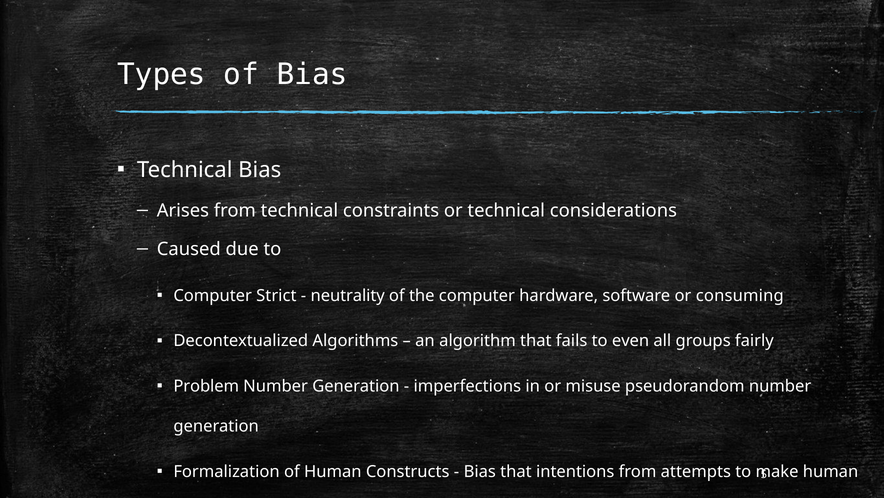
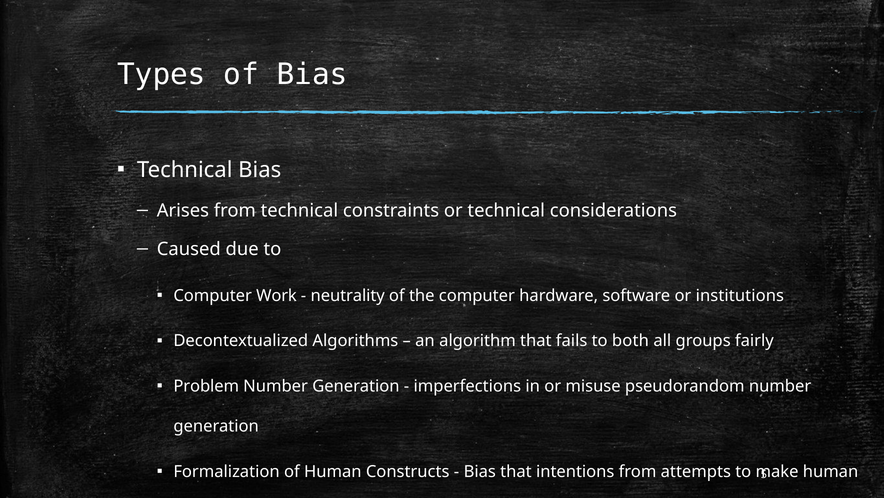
Strict: Strict -> Work (276, 295)
consuming: consuming -> institutions (740, 295)
even: even -> both (630, 341)
